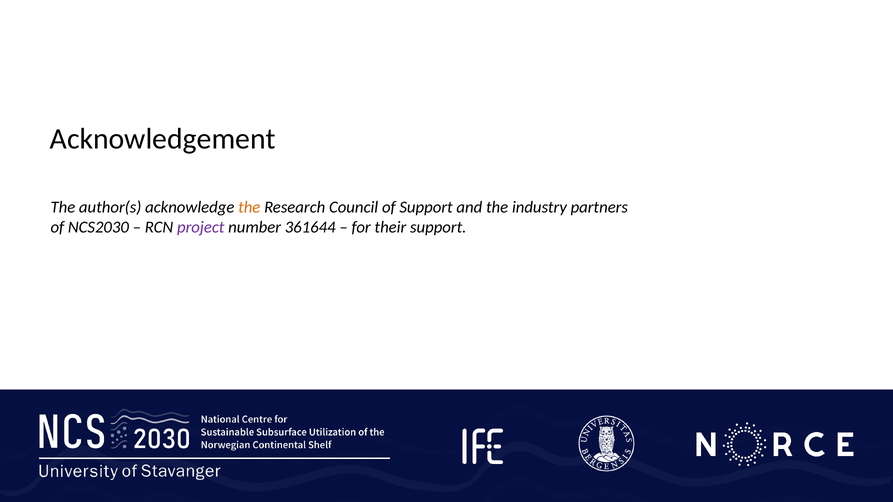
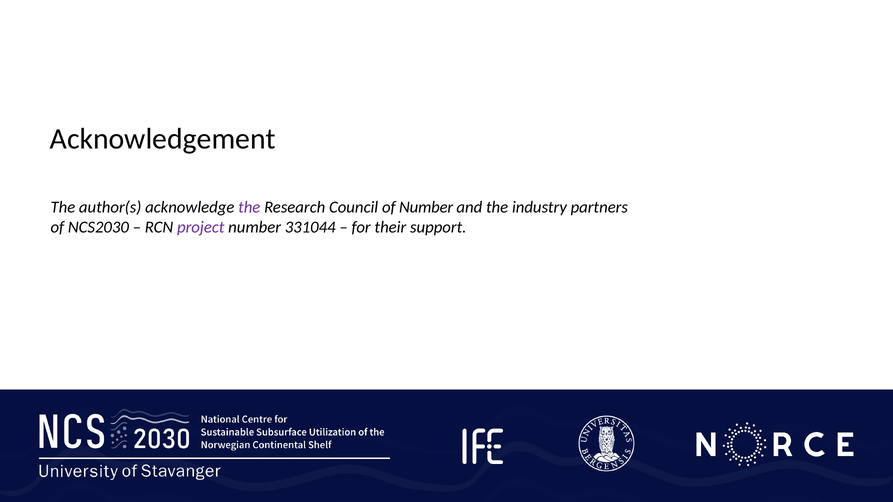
the colour: orange -> purple (249, 207)
of Support: Support -> Number (426, 207)
361644: 361644 -> 331044 (310, 227)
